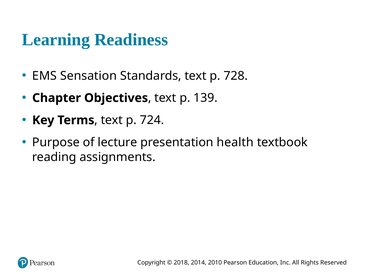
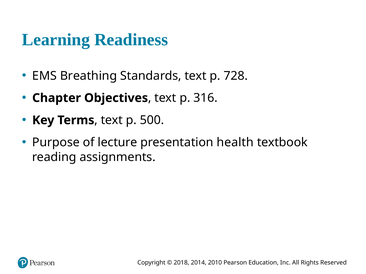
Sensation: Sensation -> Breathing (89, 76)
139: 139 -> 316 (206, 98)
724: 724 -> 500 (152, 120)
